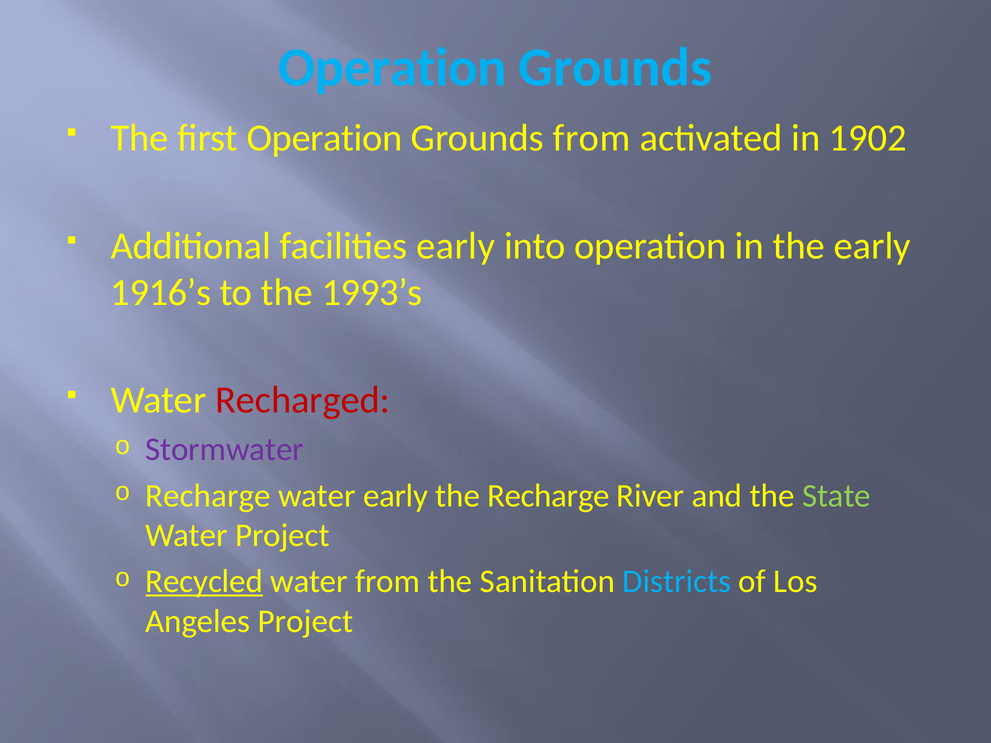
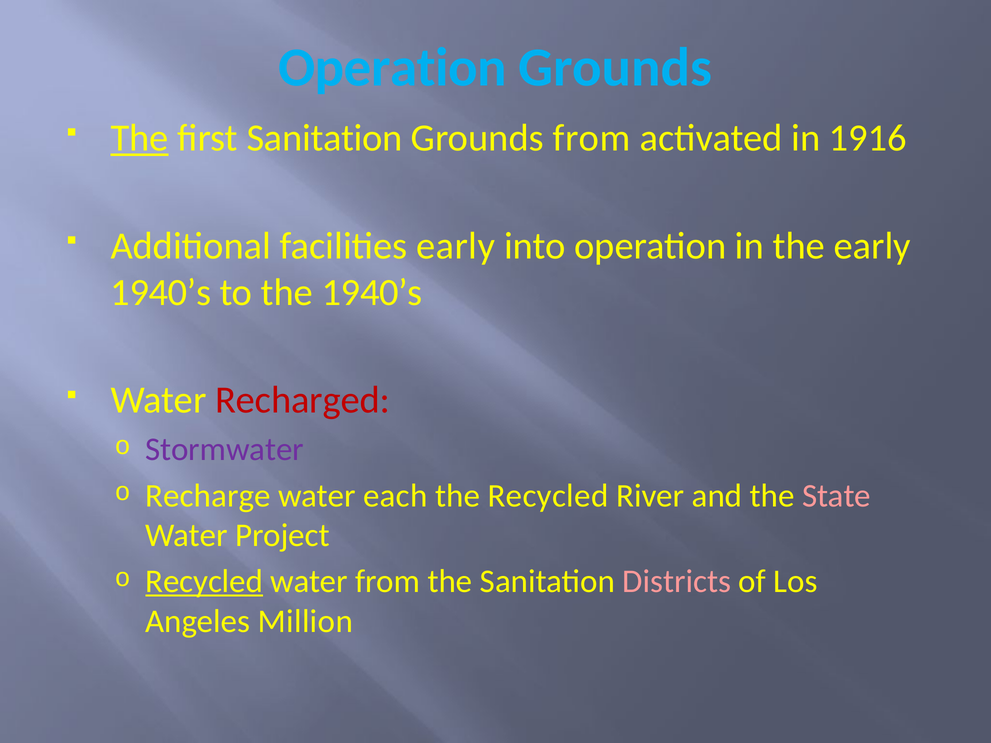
The underline: none -> present (140, 138)
first Operation: Operation -> Sanitation (325, 138)
1902: 1902 -> 1916 (868, 138)
1916’s: 1916’s -> 1940’s (161, 292)
the 1993’s: 1993’s -> 1940’s (372, 292)
water early: early -> each (395, 496)
the Recharge: Recharge -> Recycled (548, 496)
State colour: light green -> pink (836, 496)
Districts colour: light blue -> pink (677, 582)
Angeles Project: Project -> Million (305, 621)
